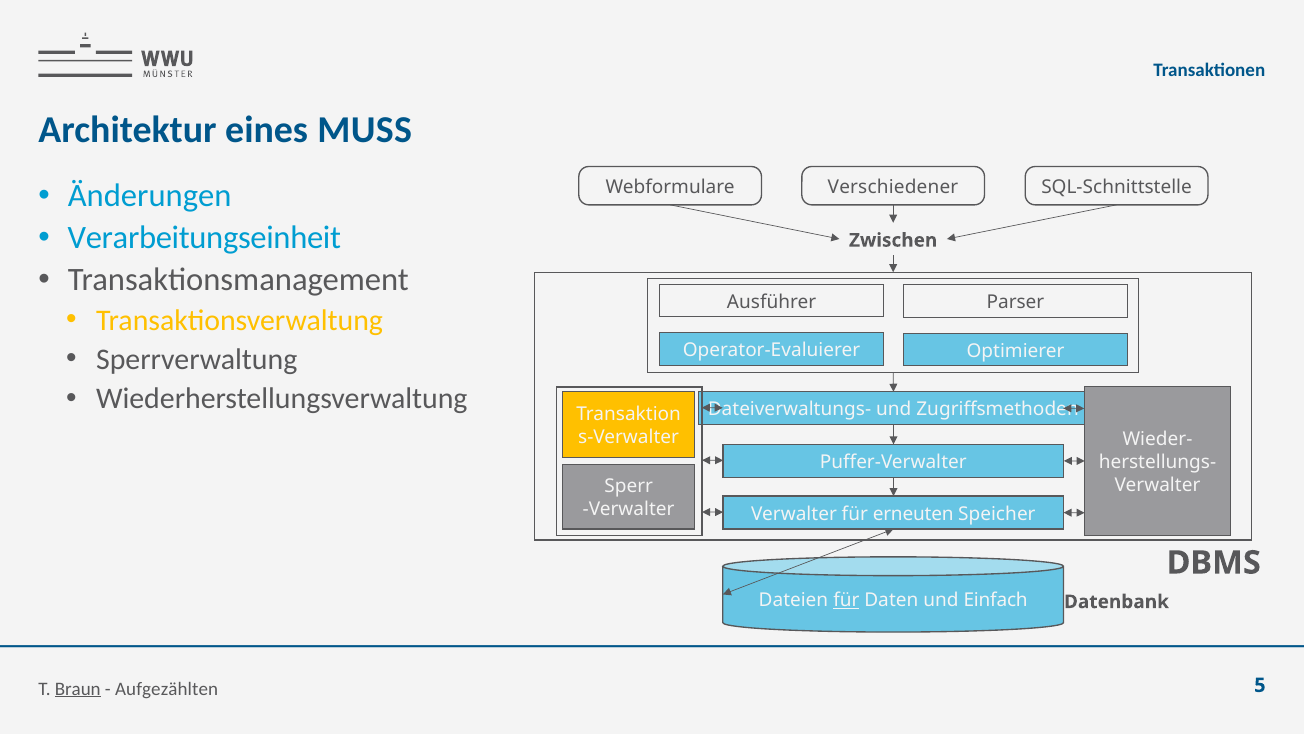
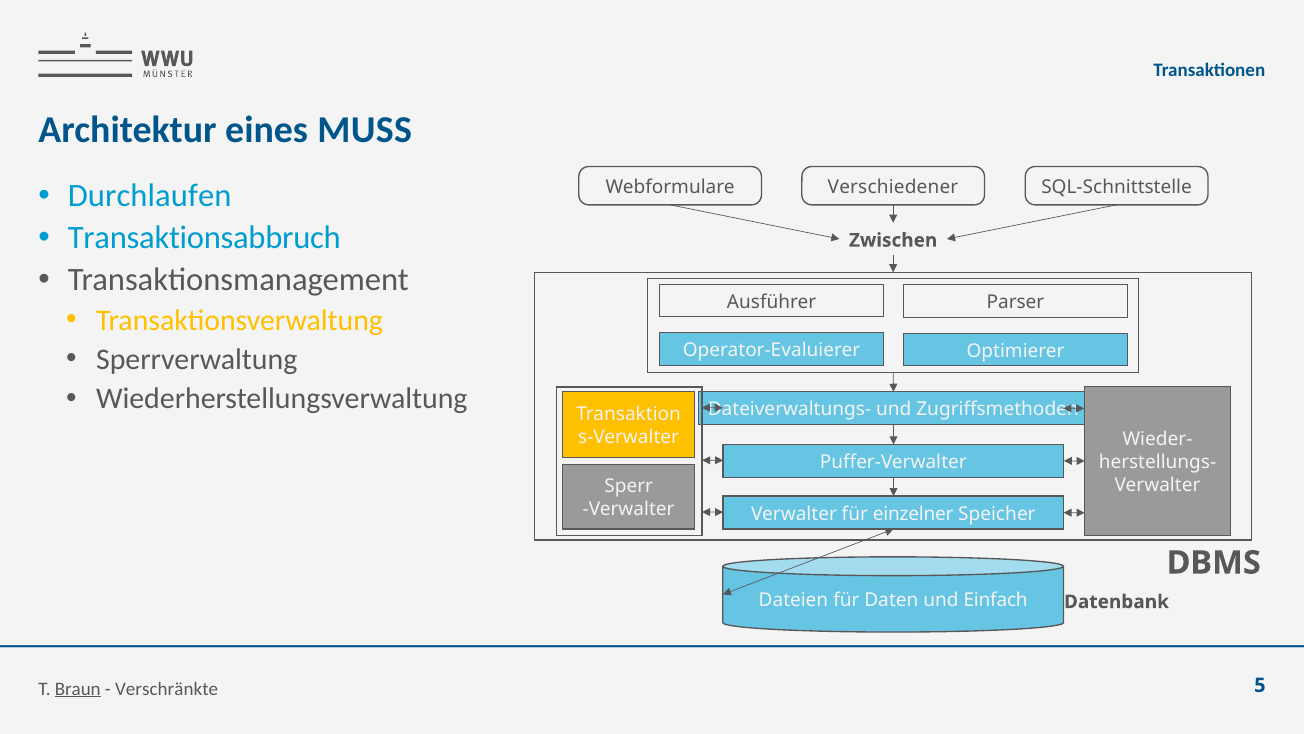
Änderungen: Änderungen -> Durchlaufen (150, 196)
Verarbeitungseinheit: Verarbeitungseinheit -> Transaktionsabbruch (204, 237)
erneuten: erneuten -> einzelner (913, 514)
für underline: present -> none (846, 600)
Aufgezählten: Aufgezählten -> Verschränkte (167, 688)
